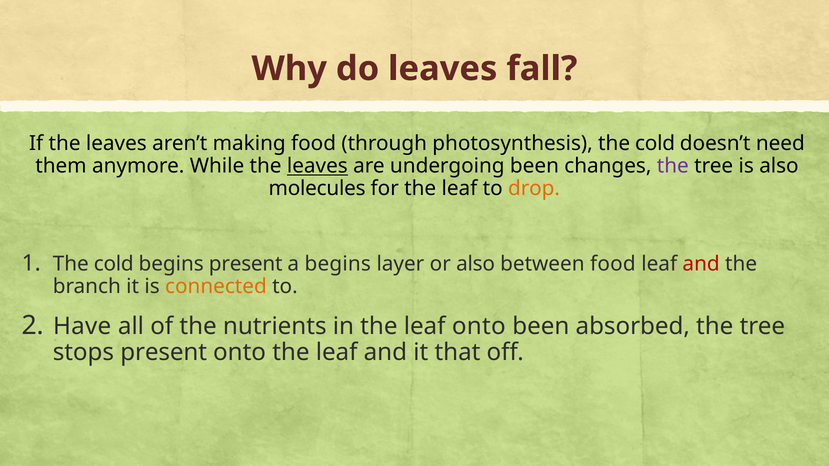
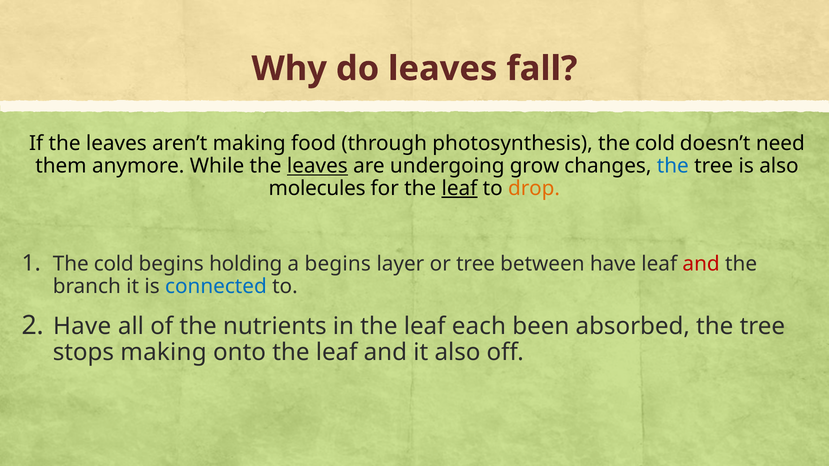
undergoing been: been -> grow (535, 166)
the colour: purple -> blue (673, 166)
leaf underline: none -> present (459, 189)
begins present: present -> holding (246, 264)
or also: also -> tree (476, 264)
between food: food -> have (613, 264)
connected colour: orange -> blue (216, 287)
leaf onto: onto -> each (479, 327)
stops present: present -> making (163, 353)
it that: that -> also (457, 353)
